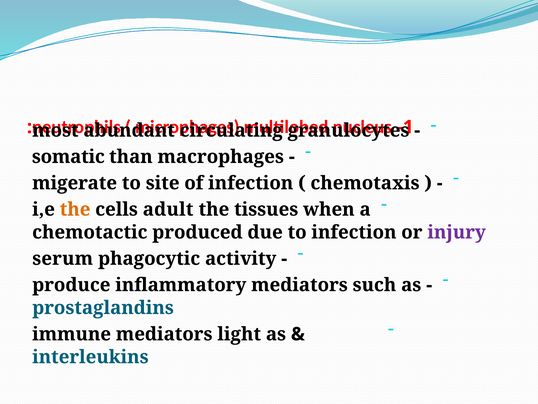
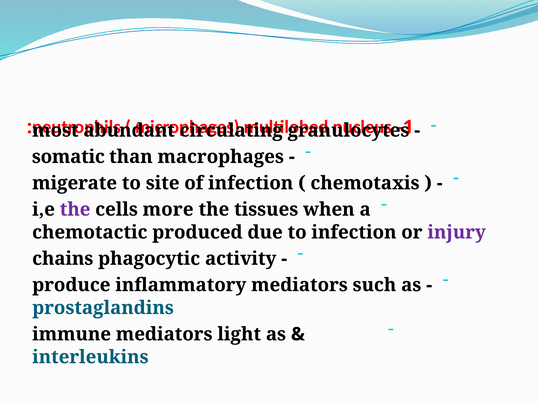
the colour: orange -> purple (75, 209)
adult: adult -> more (168, 209)
serum: serum -> chains (63, 258)
